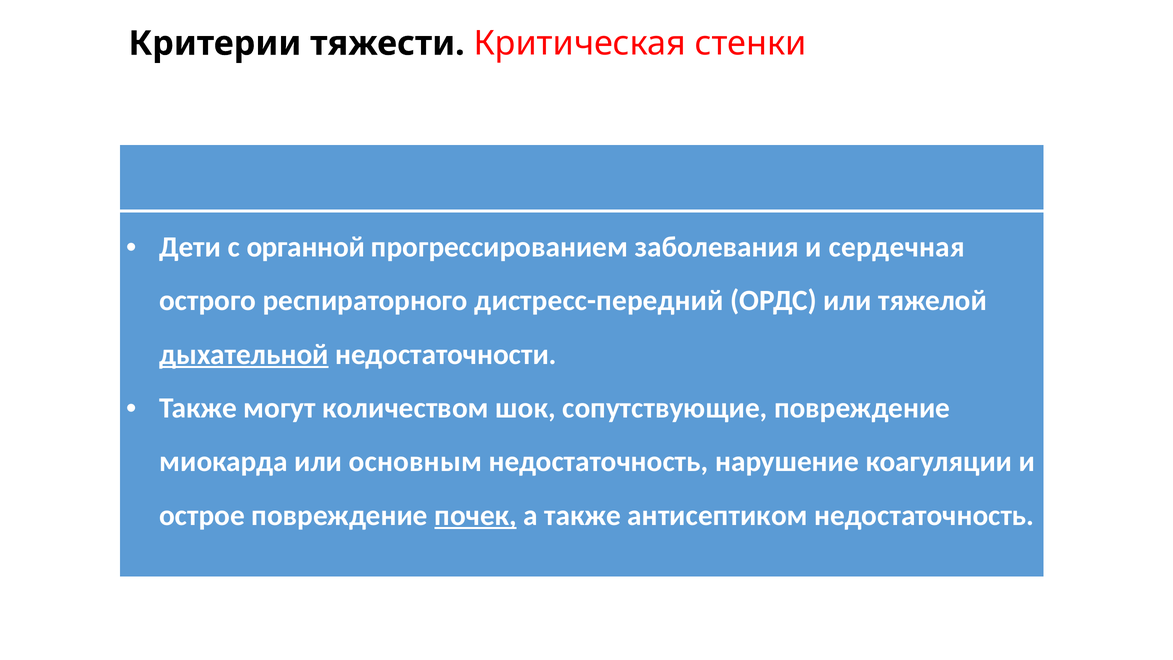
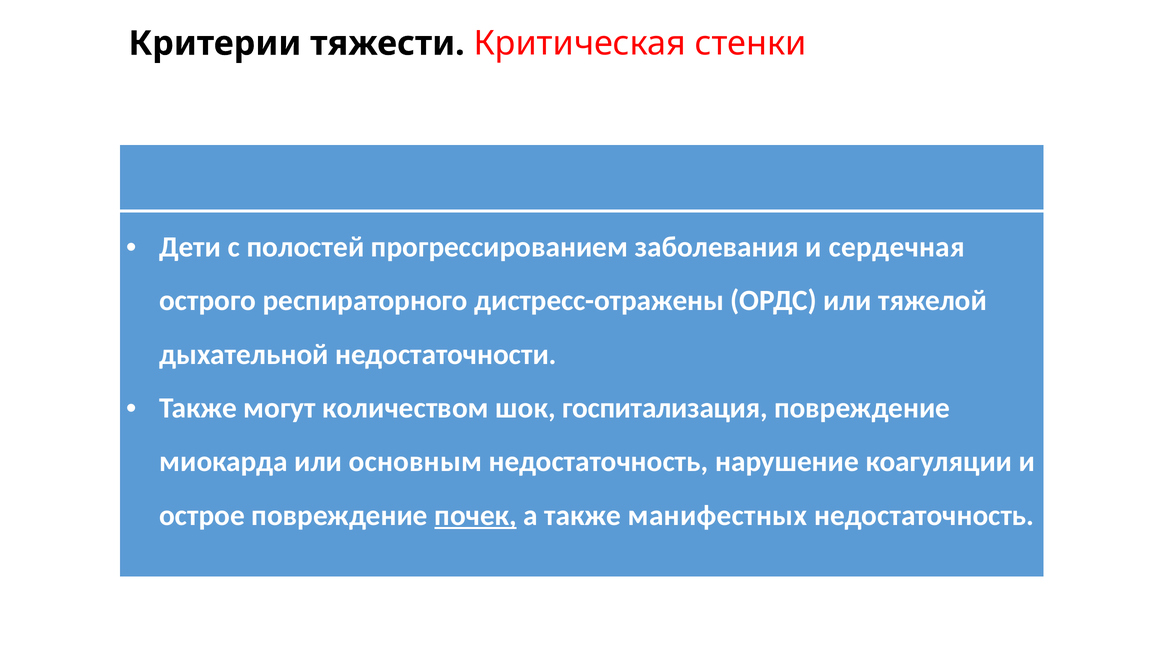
органной: органной -> полостей (305, 247)
дистресс-передний: дистресс-передний -> дистресс-отражены (599, 301)
дыхательной underline: present -> none (244, 354)
сопутствующие: сопутствующие -> госпитализация (665, 408)
антисептиком: антисептиком -> манифестных (717, 515)
